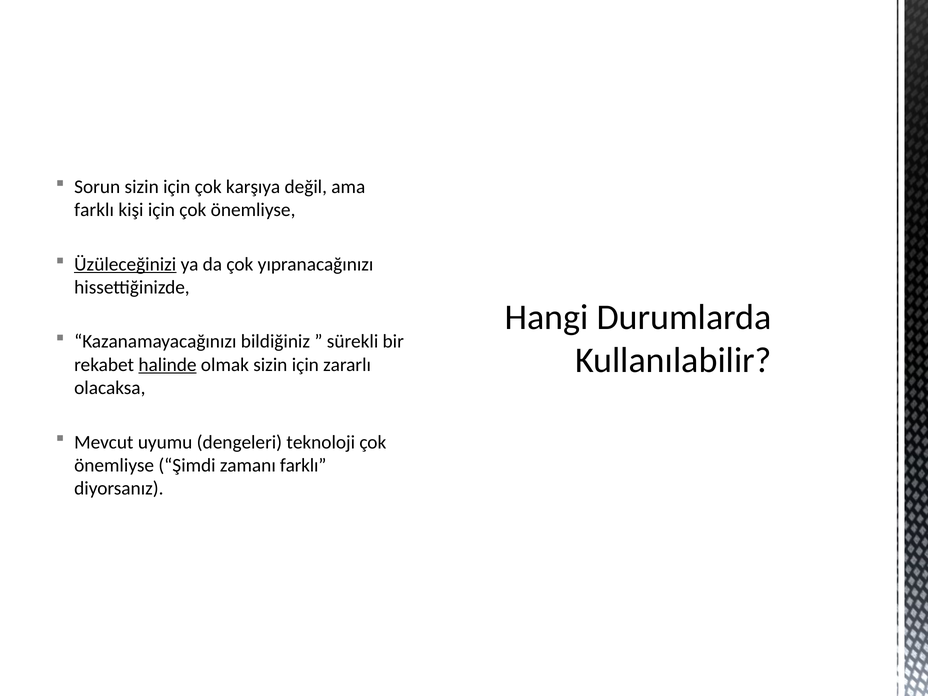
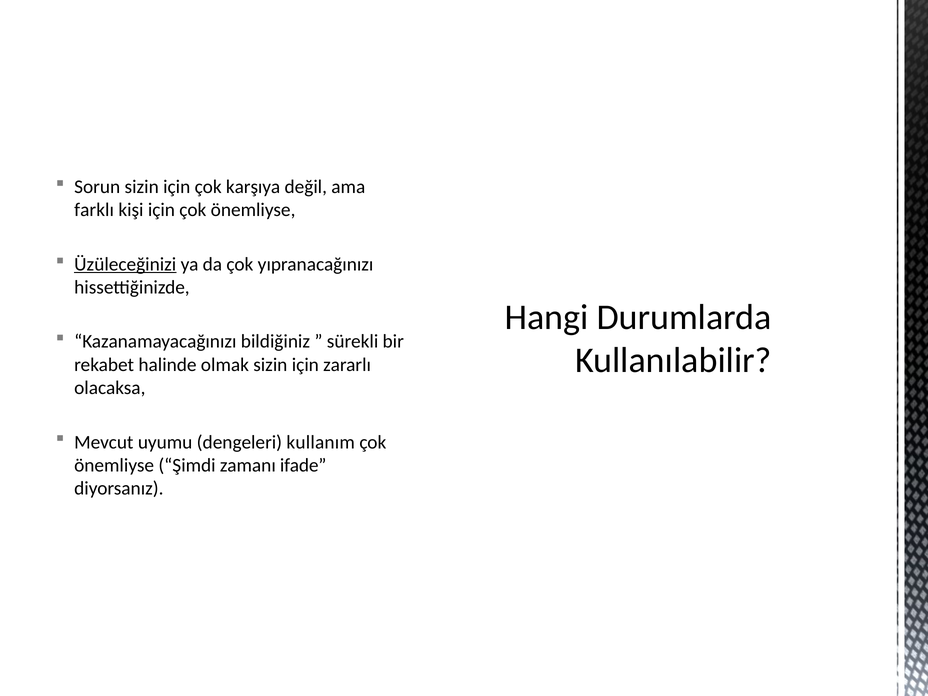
halinde underline: present -> none (167, 365)
teknoloji: teknoloji -> kullanım (321, 442)
zamanı farklı: farklı -> ifade (303, 465)
